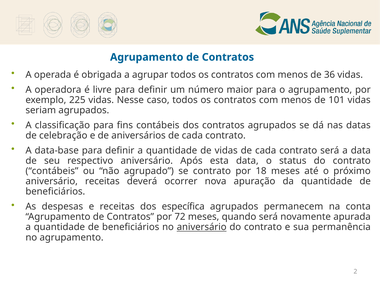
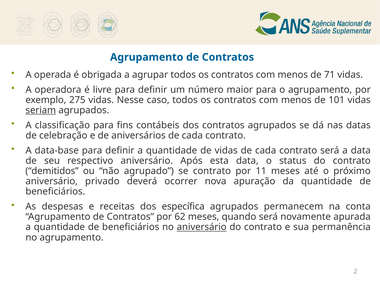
36: 36 -> 71 (330, 75)
225: 225 -> 275 (77, 100)
seriam underline: none -> present (41, 110)
contábeis: contábeis -> demitidos (52, 171)
18: 18 -> 11 (261, 171)
aniversário receitas: receitas -> privado (102, 181)
72: 72 -> 62 (180, 217)
